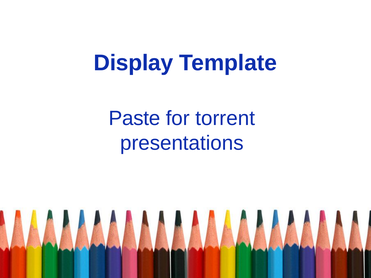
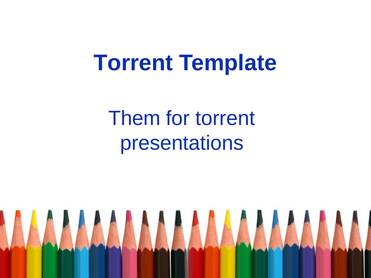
Display: Display -> Torrent (133, 63)
Paste: Paste -> Them (134, 118)
